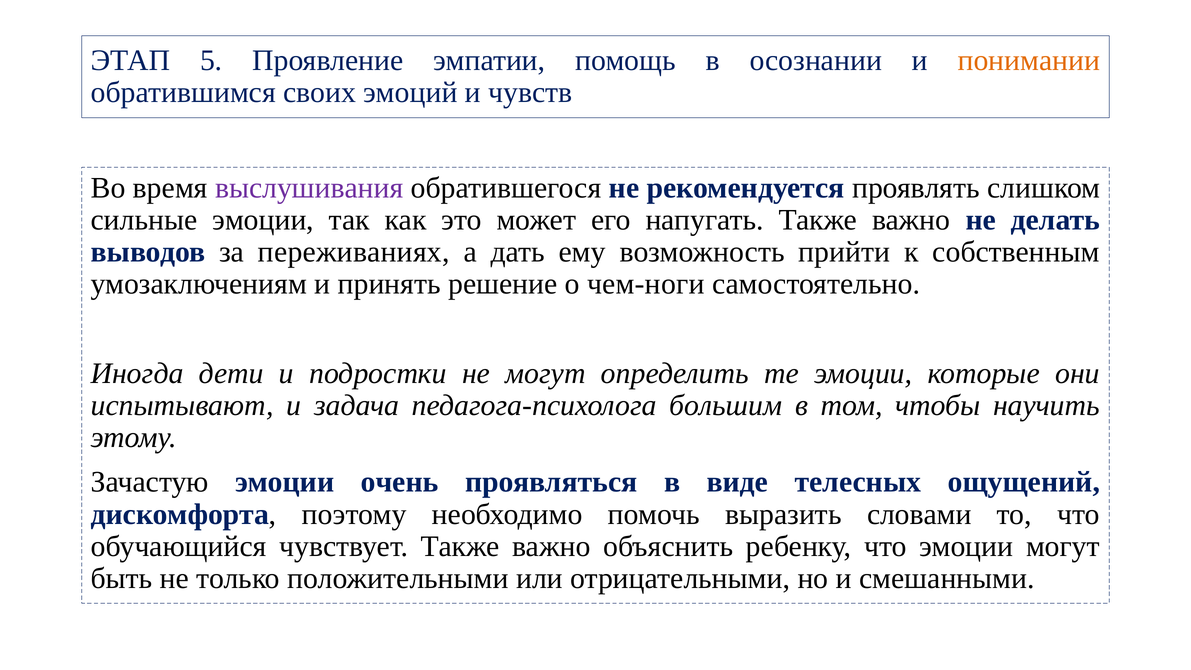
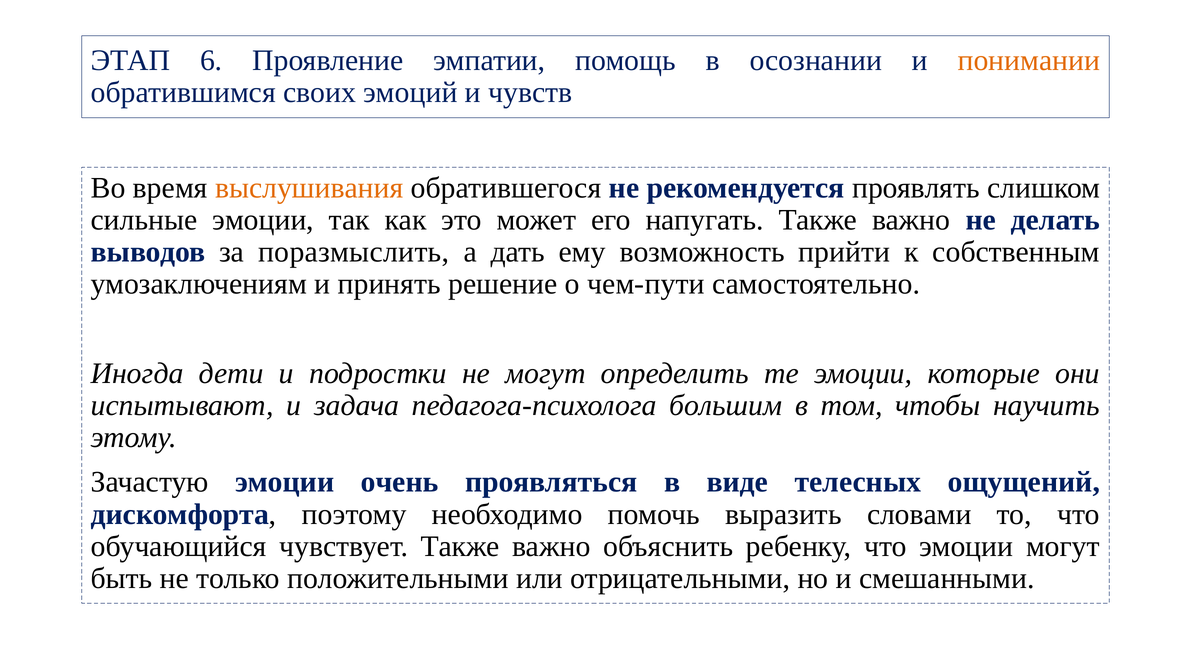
5: 5 -> 6 (211, 60)
выслушивания colour: purple -> orange (309, 188)
переживаниях: переживаниях -> поразмыслить (354, 252)
чем-ноги: чем-ноги -> чем-пути (646, 284)
